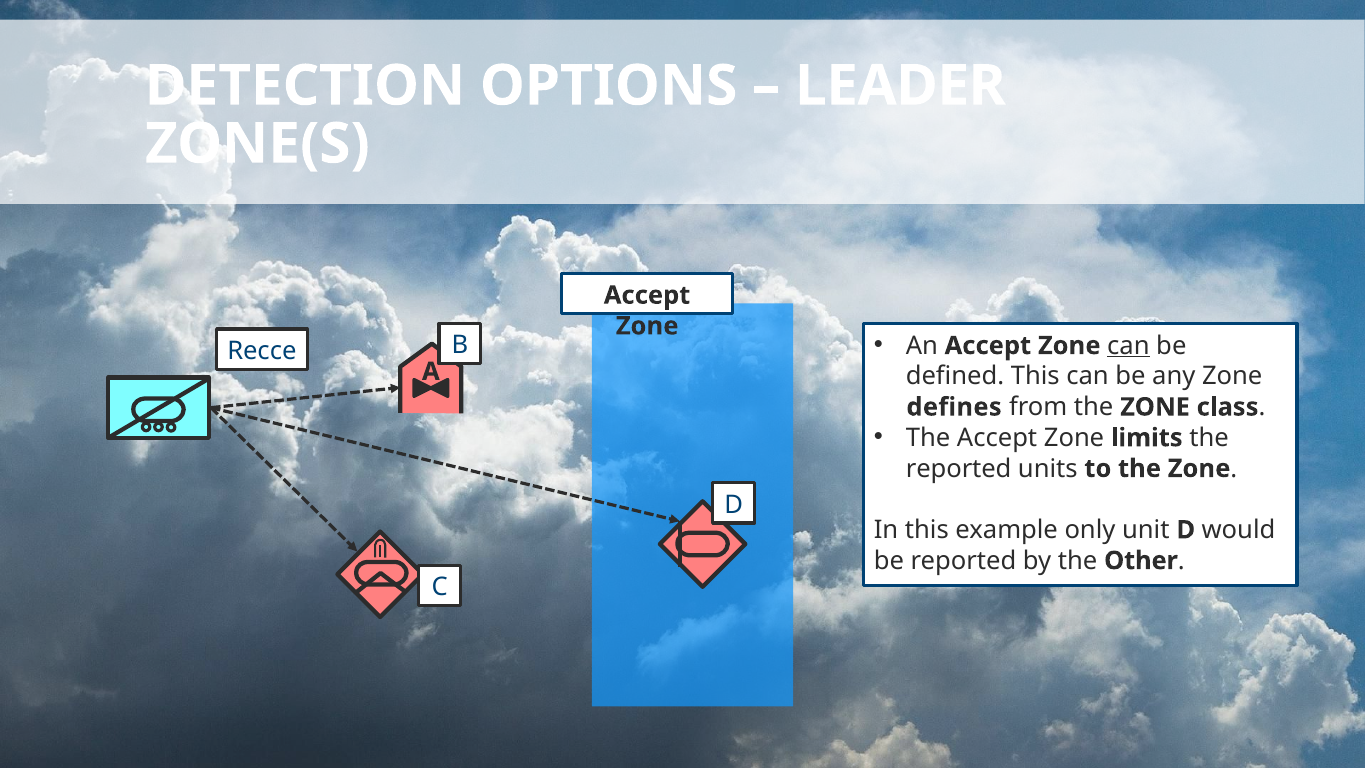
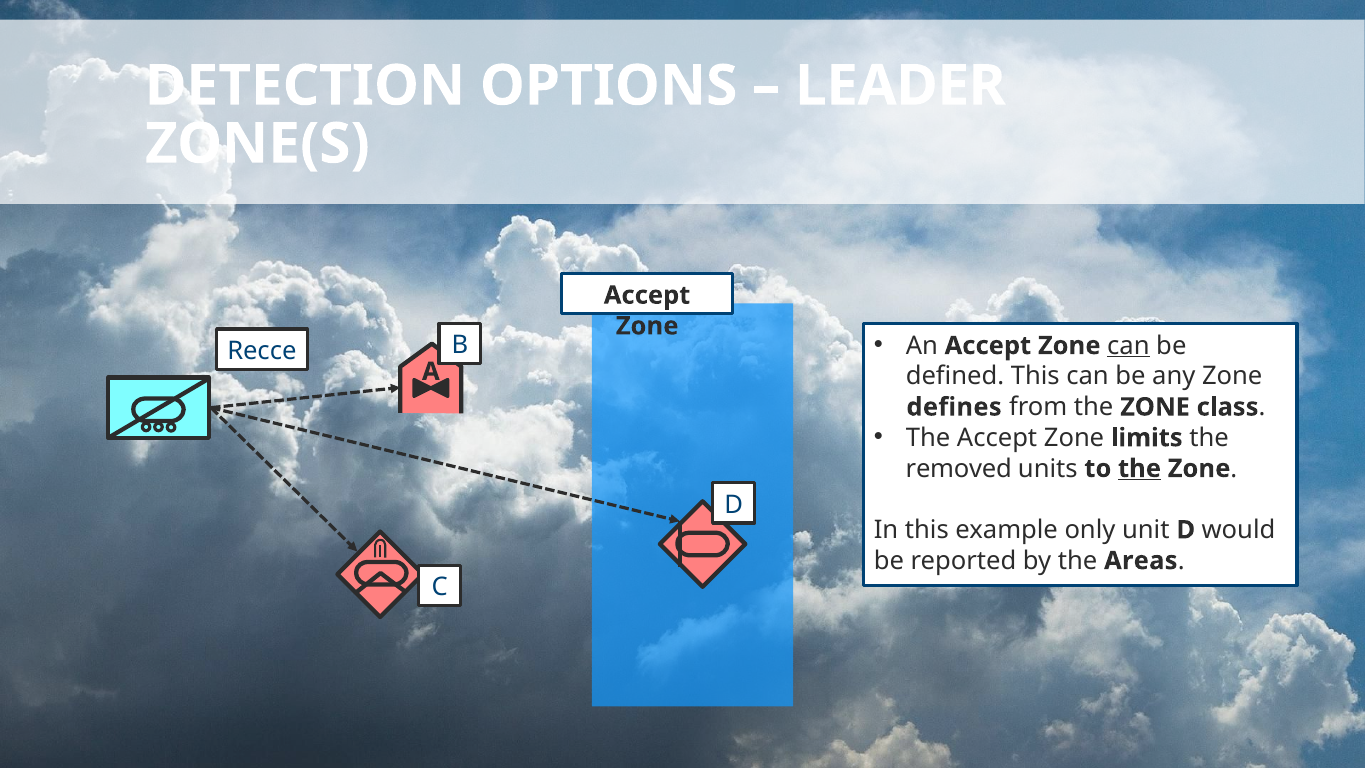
reported: reported -> removed (959, 468)
the underline: none -> present (1139, 468)
Other: Other -> Areas (1141, 561)
